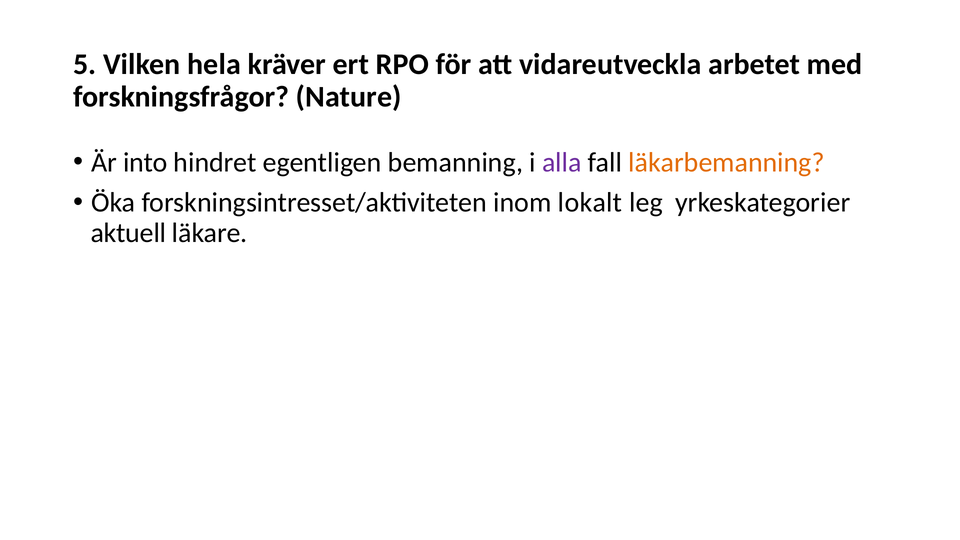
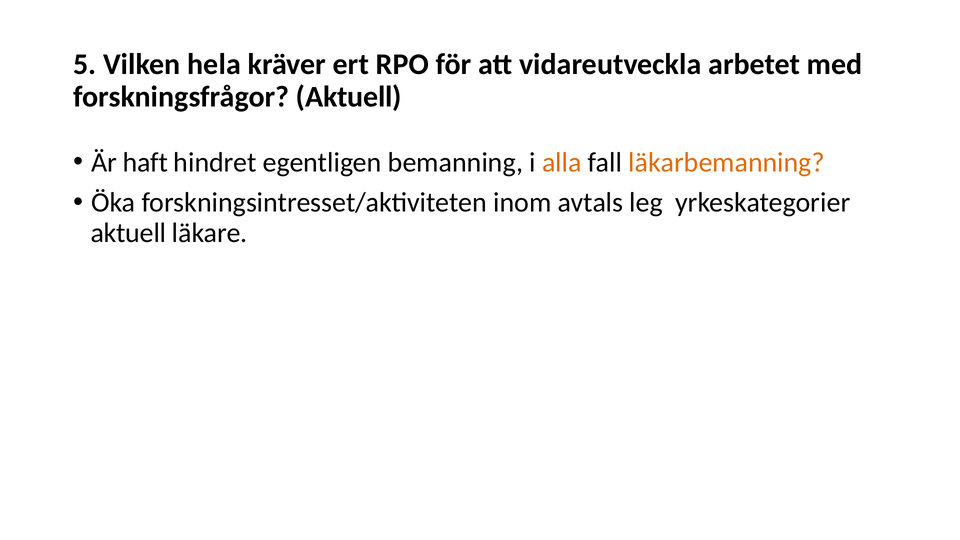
forskningsfrågor Nature: Nature -> Aktuell (349, 97)
into: into -> haft (145, 162)
alla colour: purple -> orange (562, 162)
lokalt: lokalt -> avtals (590, 203)
